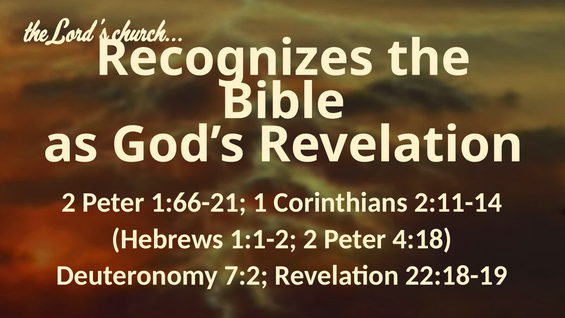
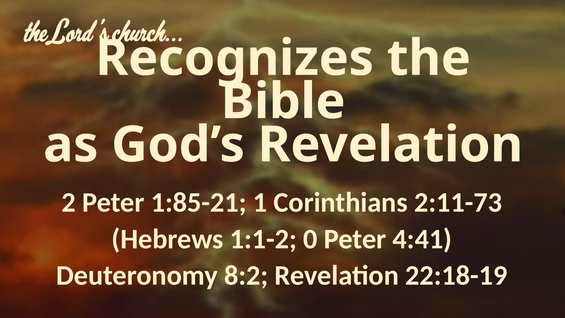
1:66-21: 1:66-21 -> 1:85-21 (199, 202)
2:11-14: 2:11-14 -> 2:11-73 (458, 202)
1:1-2 2: 2 -> 0 (310, 239)
4:18: 4:18 -> 4:41 (422, 239)
7:2: 7:2 -> 8:2 (246, 275)
